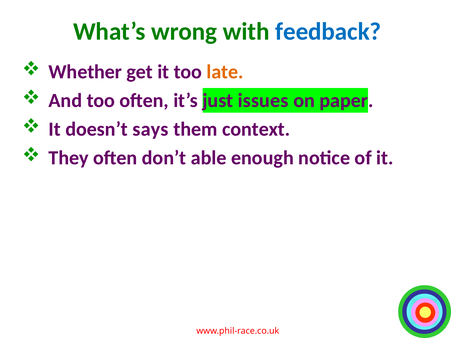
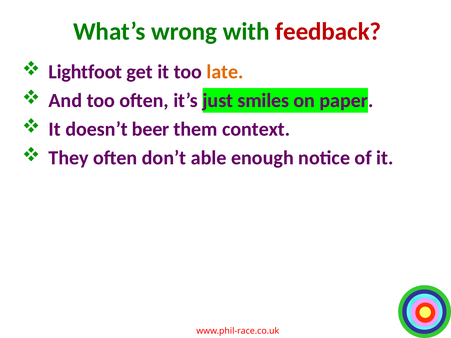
feedback colour: blue -> red (328, 32)
Whether: Whether -> Lightfoot (85, 72)
issues: issues -> smiles (263, 101)
says: says -> beer (151, 129)
